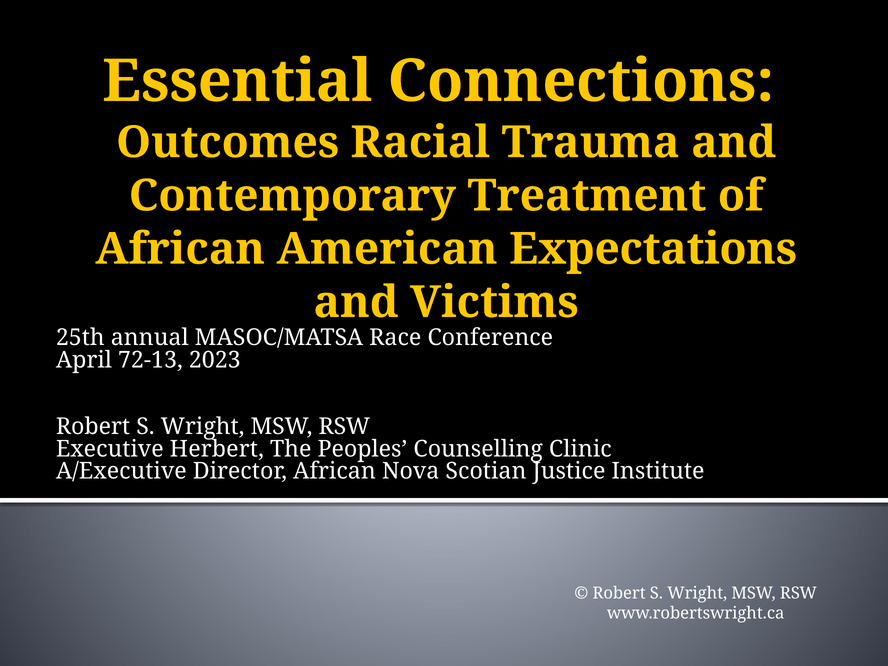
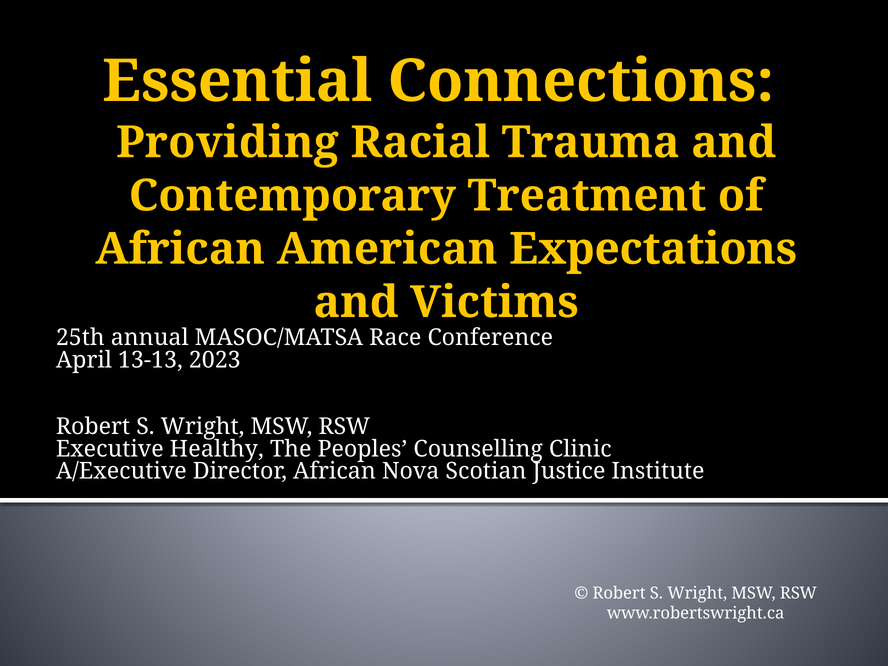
Outcomes: Outcomes -> Providing (227, 143)
72-13: 72-13 -> 13-13 (150, 360)
Herbert: Herbert -> Healthy (217, 449)
